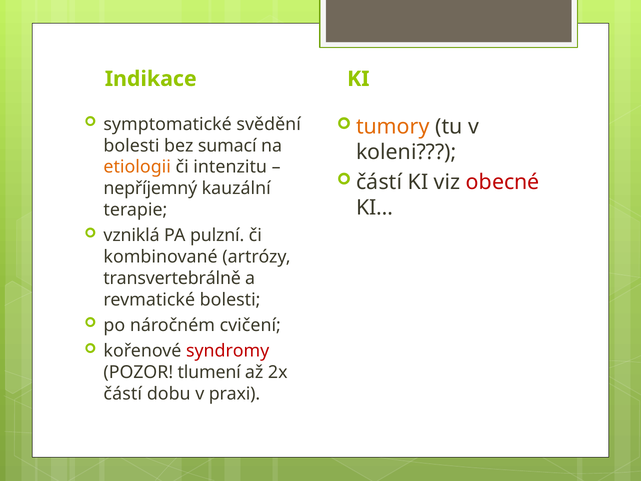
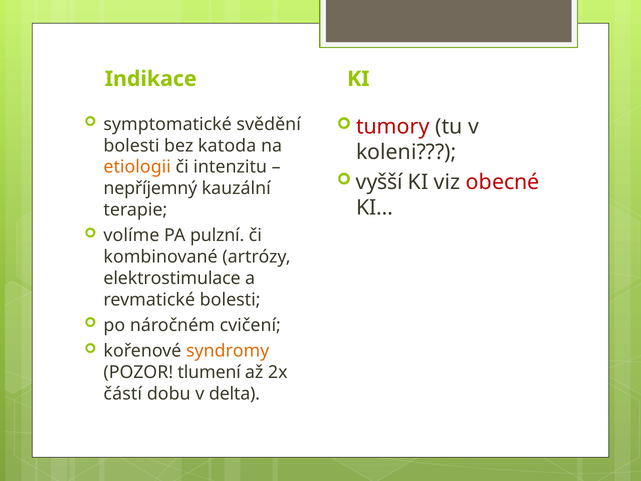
tumory colour: orange -> red (393, 127)
sumací: sumací -> katoda (227, 146)
částí: částí -> vyšší (379, 182)
vzniklá: vzniklá -> volíme (131, 235)
transvertebrálně: transvertebrálně -> elektrostimulace (172, 278)
syndromy colour: red -> orange (228, 351)
praxi: praxi -> delta (234, 394)
